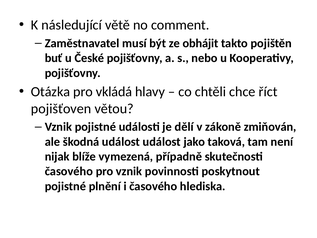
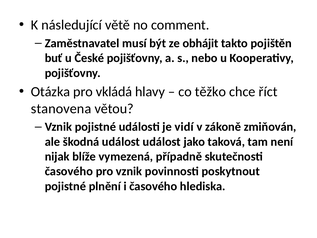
chtěli: chtěli -> těžko (210, 92)
pojišťoven: pojišťoven -> stanovena (61, 109)
dělí: dělí -> vidí (184, 127)
